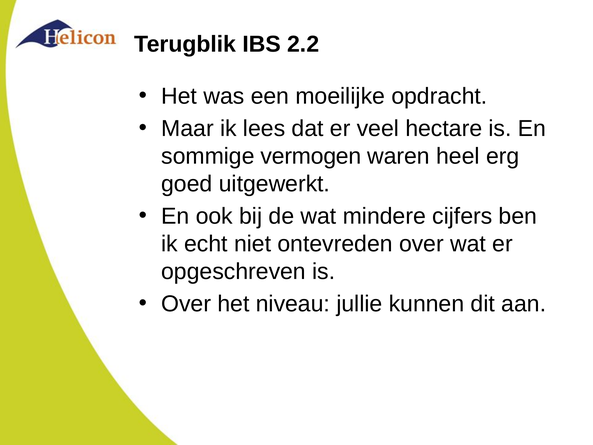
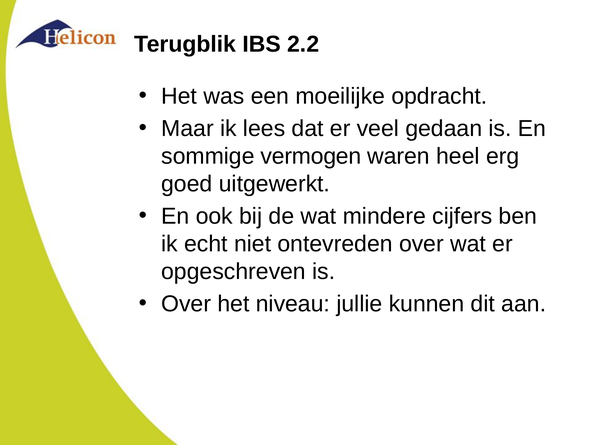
hectare: hectare -> gedaan (444, 128)
